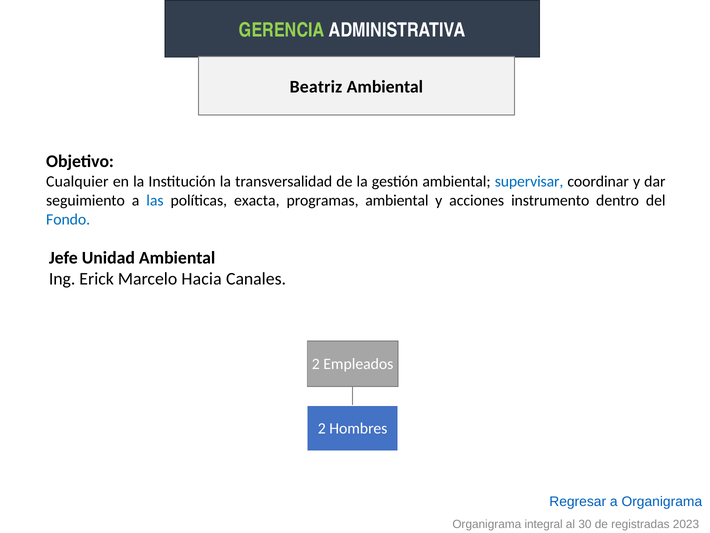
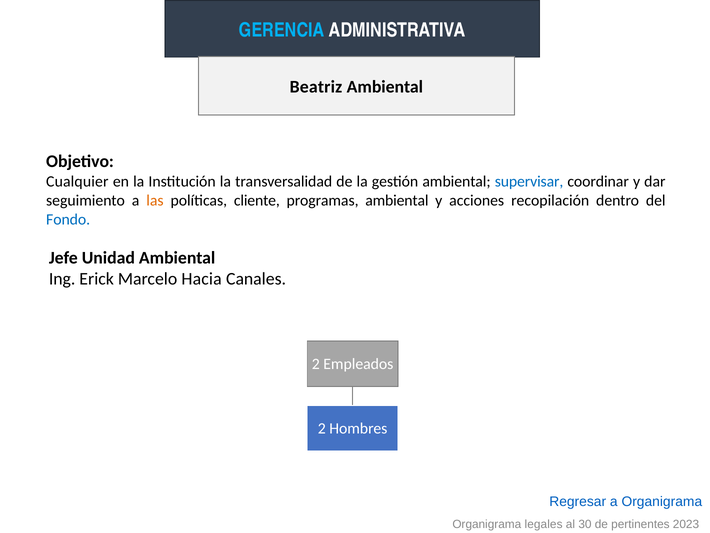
GERENCIA colour: light green -> light blue (282, 30)
las colour: blue -> orange (155, 200)
exacta: exacta -> cliente (257, 200)
instrumento: instrumento -> recopilación (550, 200)
integral: integral -> legales (544, 524)
registradas: registradas -> pertinentes (640, 524)
